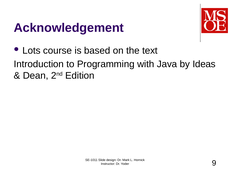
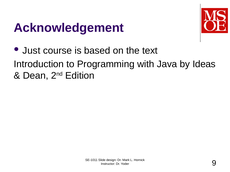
Lots: Lots -> Just (31, 51)
